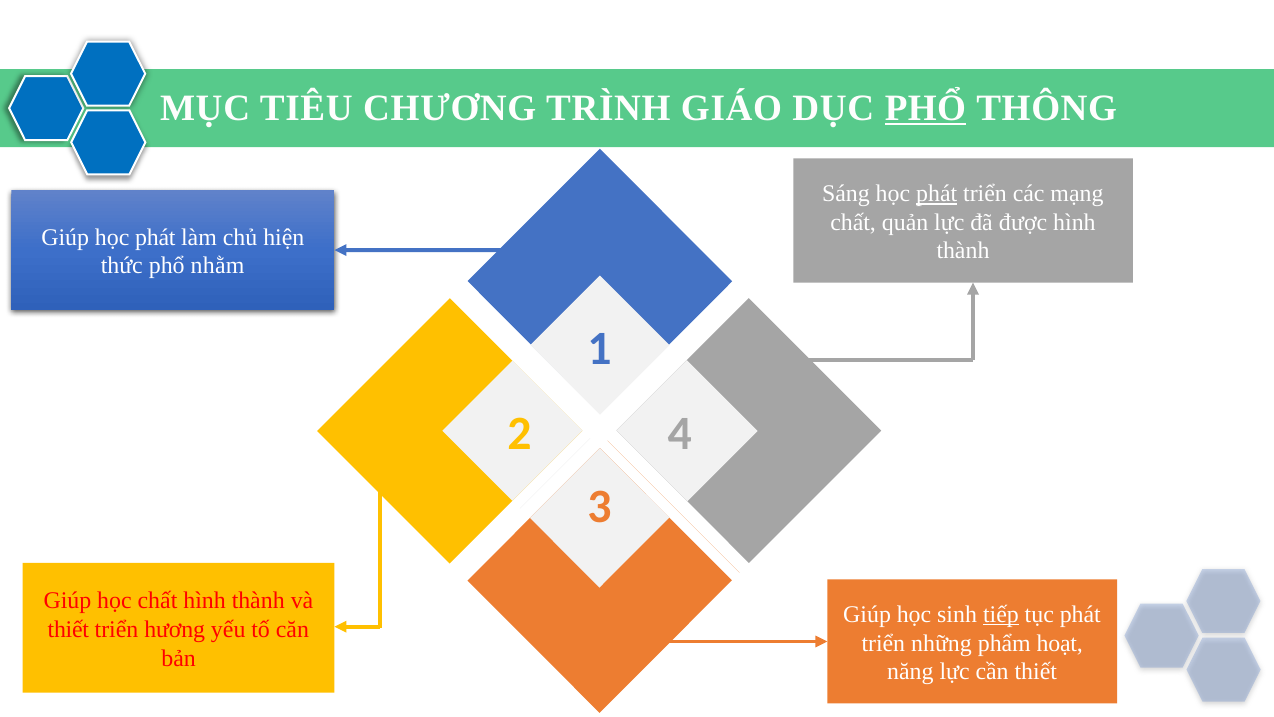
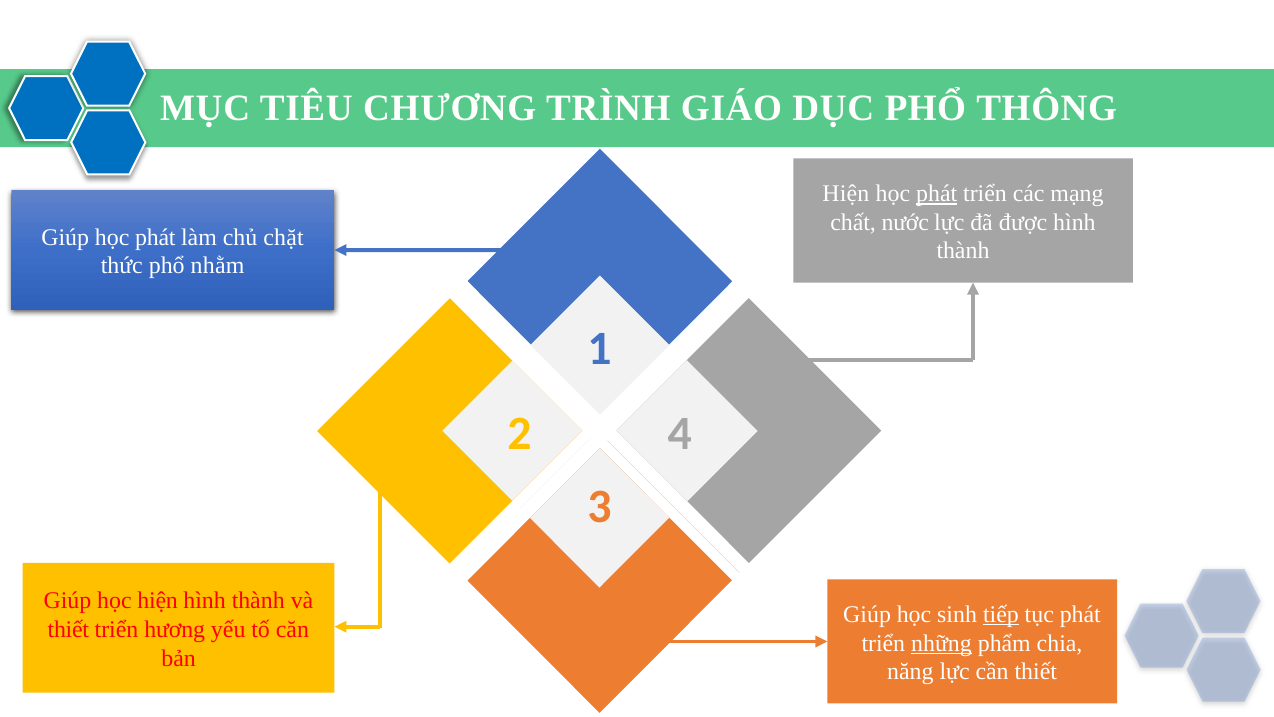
PHỔ underline: present -> none (925, 108)
Sáng: Sáng -> Hiện (846, 193)
quản: quản -> nước (905, 222)
hiện: hiện -> chặt (284, 237)
học chất: chất -> hiện (158, 600)
những underline: none -> present (942, 643)
hoạt: hoạt -> chia (1060, 643)
